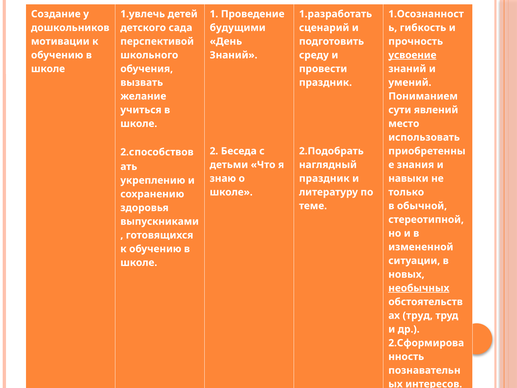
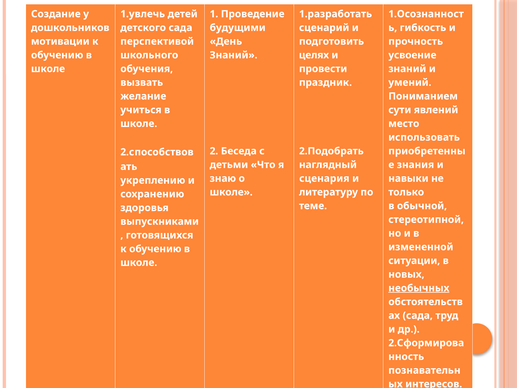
среду: среду -> целях (314, 55)
усвоение underline: present -> none (412, 55)
праздник: праздник -> сценария (324, 178)
труд: труд -> сада (418, 315)
